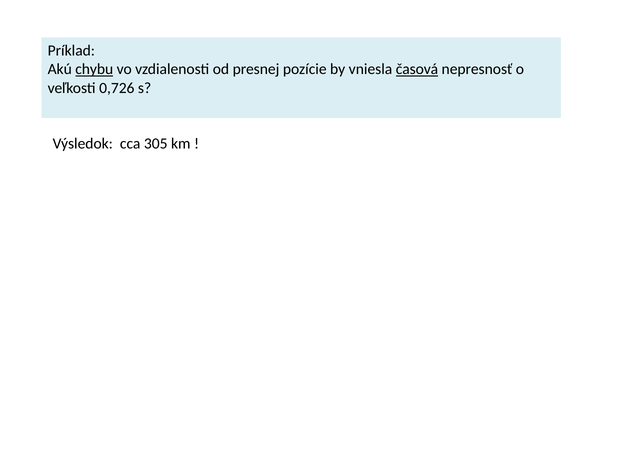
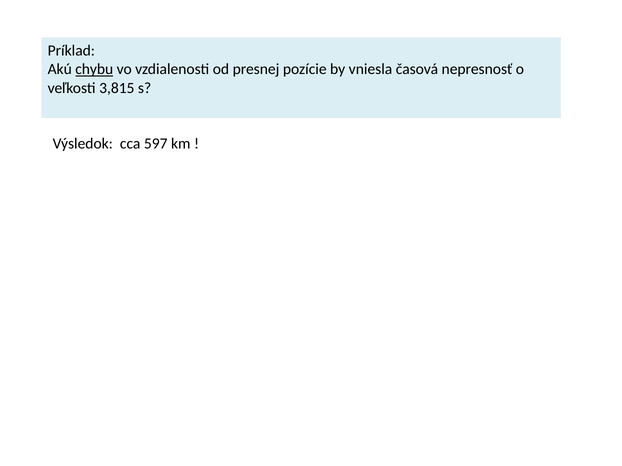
časová underline: present -> none (417, 69)
0,726: 0,726 -> 3,815 (117, 88)
305: 305 -> 597 (156, 144)
